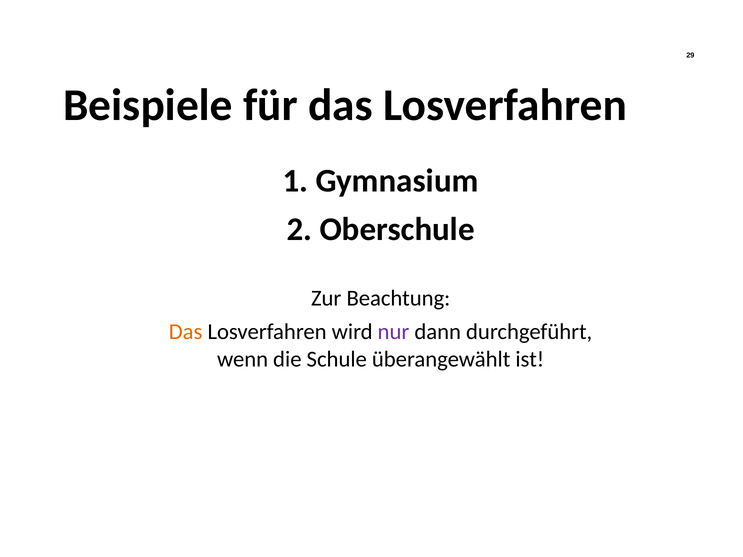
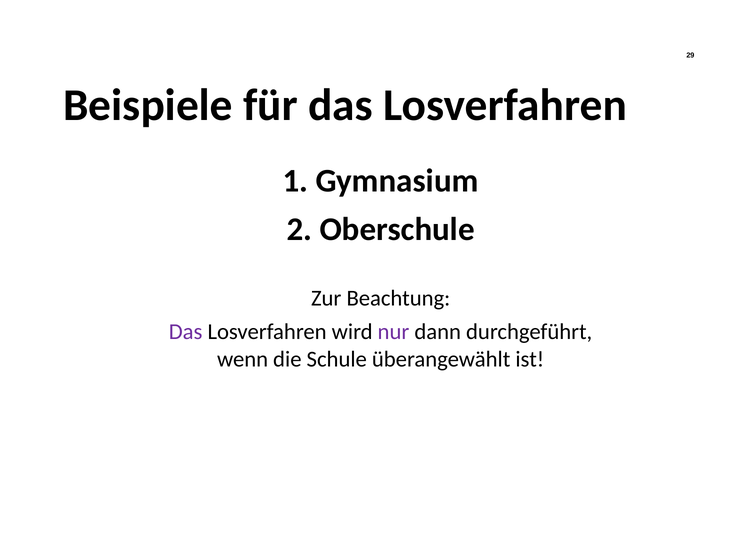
Das colour: orange -> purple (186, 332)
